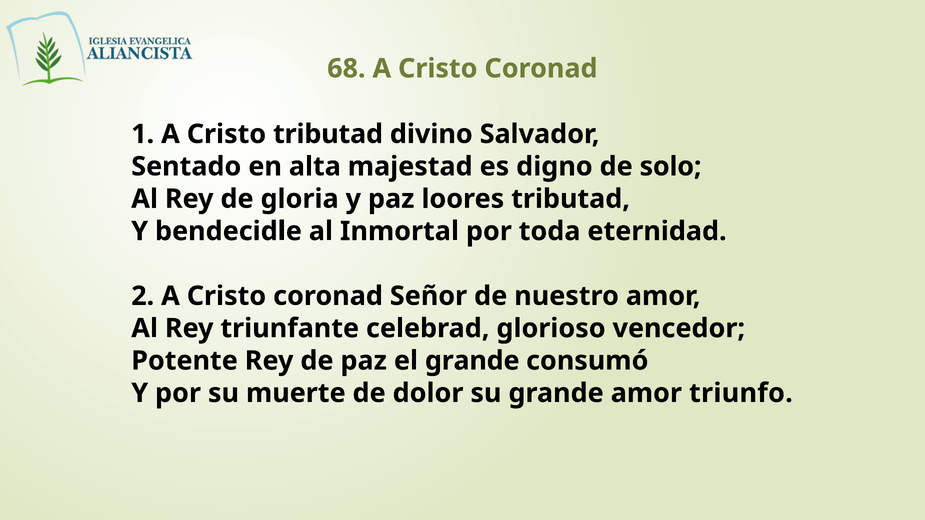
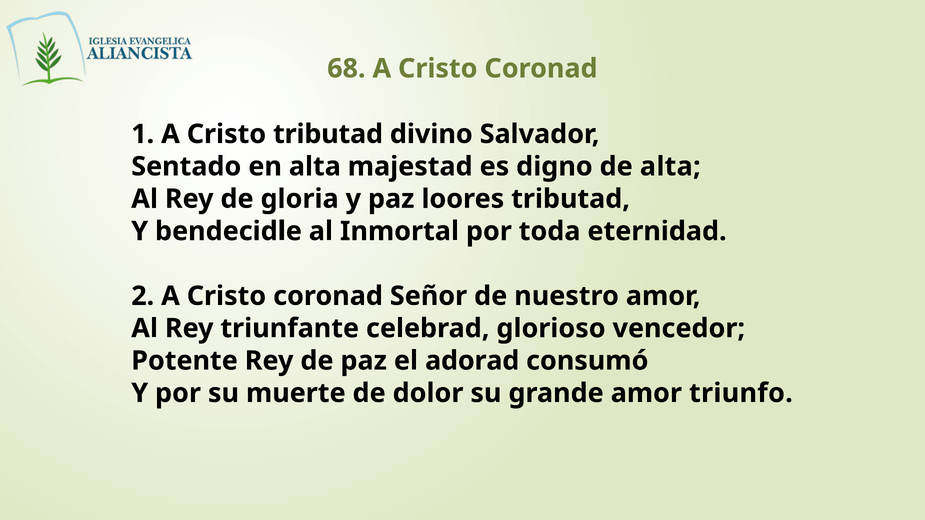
de solo: solo -> alta (670, 167)
el grande: grande -> adorad (472, 361)
